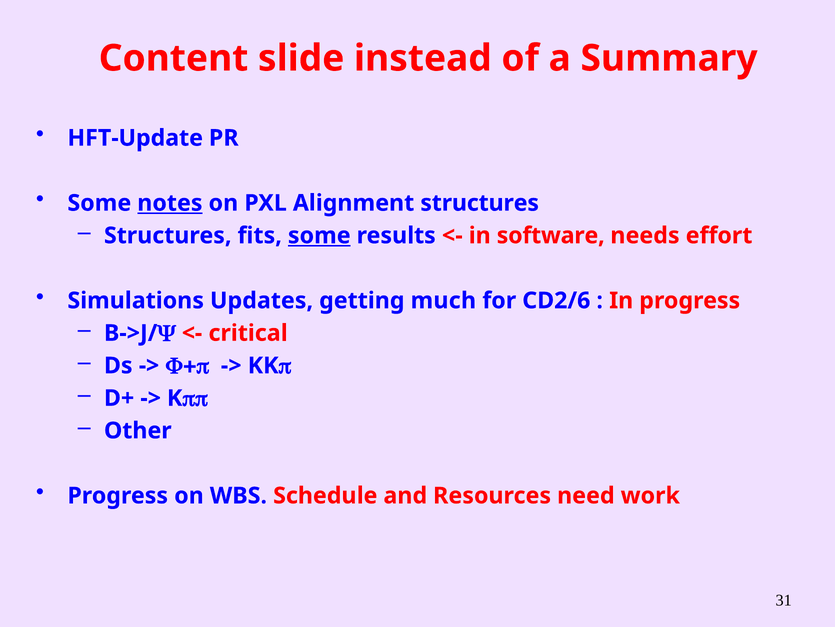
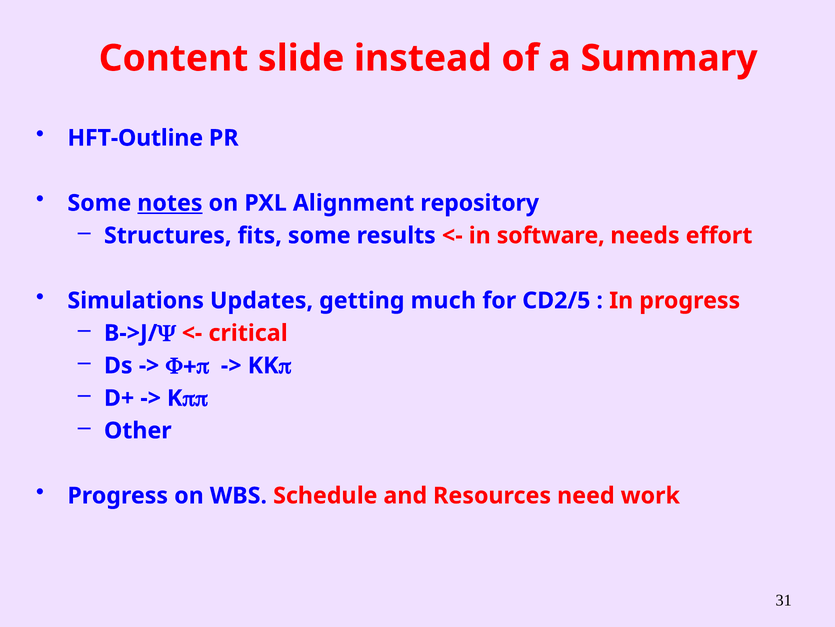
HFT-Update: HFT-Update -> HFT-Outline (135, 138)
Alignment structures: structures -> repository (480, 203)
some underline: present -> none (319, 235)
CD2/6: CD2/6 -> CD2/5 (556, 300)
